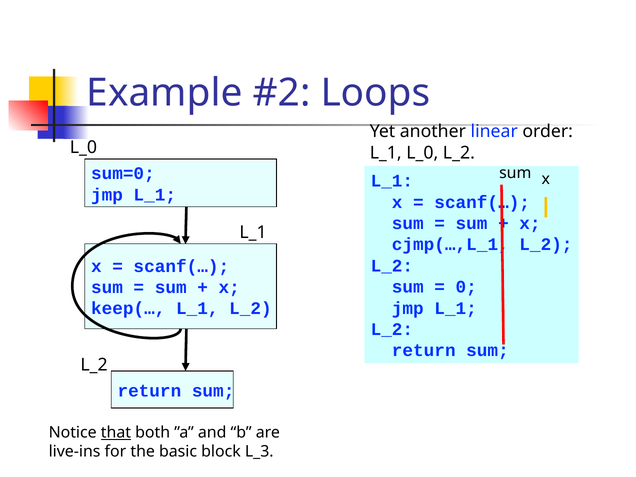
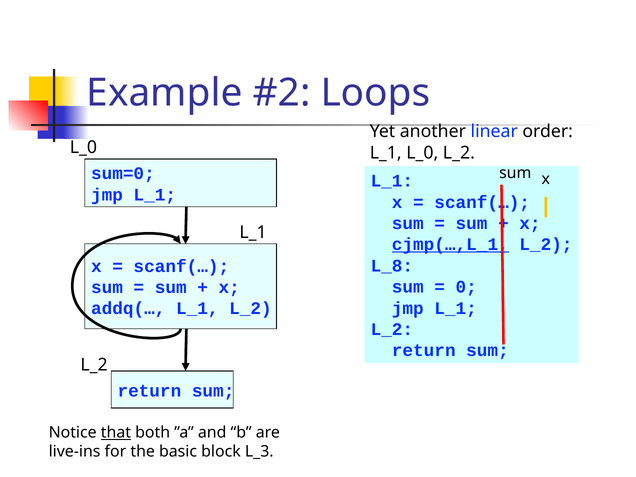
cjmp(…,L_1 underline: none -> present (450, 245)
L_2: L_2 -> L_8 (392, 266)
keep(…: keep(… -> addq(… (128, 309)
